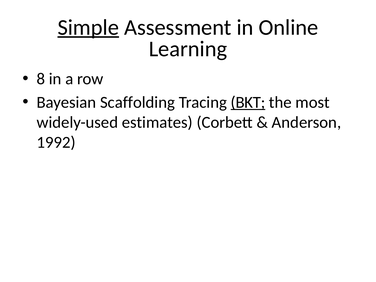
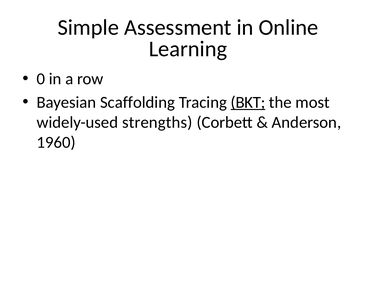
Simple underline: present -> none (88, 27)
8: 8 -> 0 (41, 79)
estimates: estimates -> strengths (157, 122)
1992: 1992 -> 1960 (56, 142)
